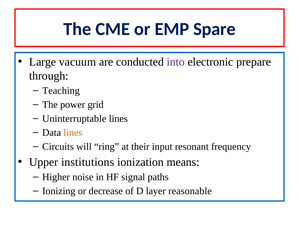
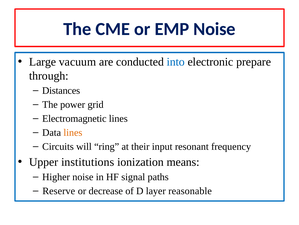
EMP Spare: Spare -> Noise (214, 29)
into colour: purple -> blue (176, 62)
Teaching: Teaching -> Distances (61, 90)
Uninterruptable: Uninterruptable -> Electromagnetic (74, 118)
Ionizing: Ionizing -> Reserve (59, 190)
